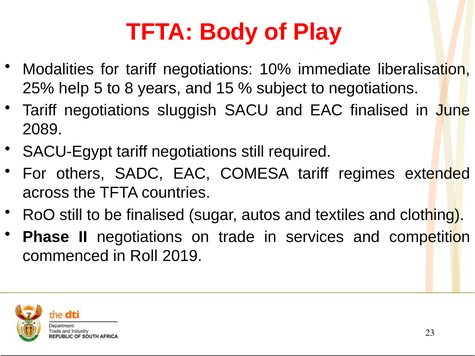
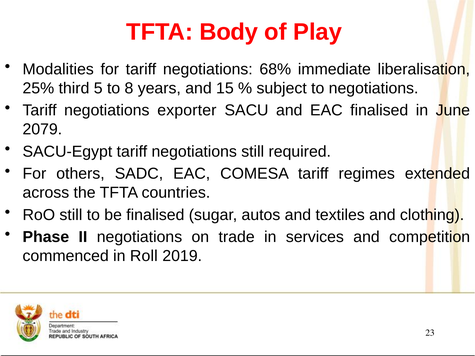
10%: 10% -> 68% (275, 69)
help: help -> third (74, 88)
sluggish: sluggish -> exporter (187, 111)
2089: 2089 -> 2079 (42, 130)
